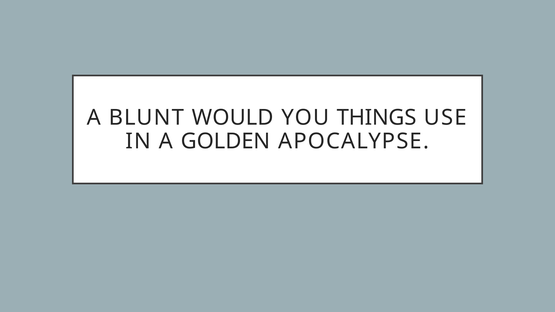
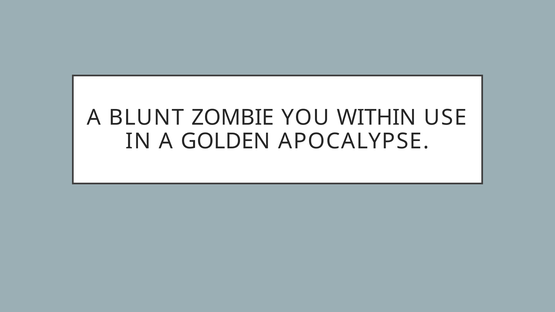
WOULD: WOULD -> ZOMBIE (233, 118)
THINGS: THINGS -> WITHIN (377, 118)
